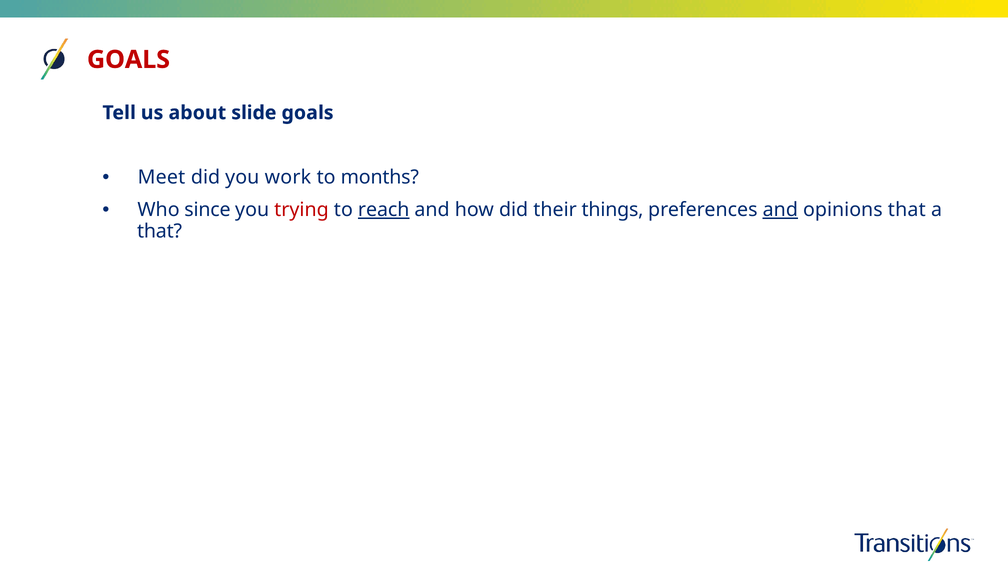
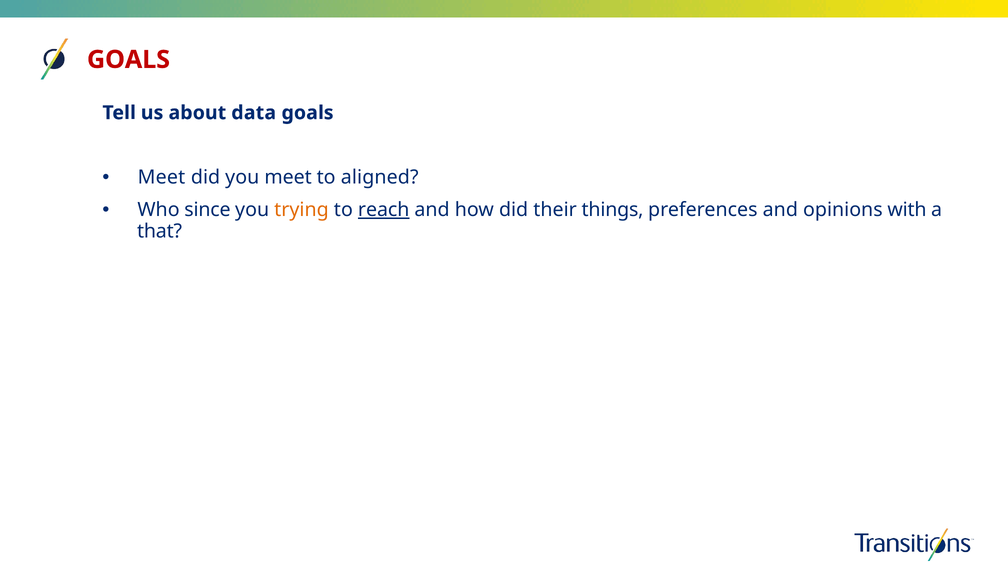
slide: slide -> data (254, 113)
you work: work -> meet (288, 178)
months: months -> aligned (380, 178)
trying colour: red -> orange (301, 210)
and underline: present -> none (780, 210)
opinions that: that -> with (907, 210)
